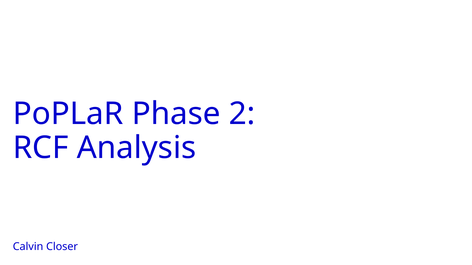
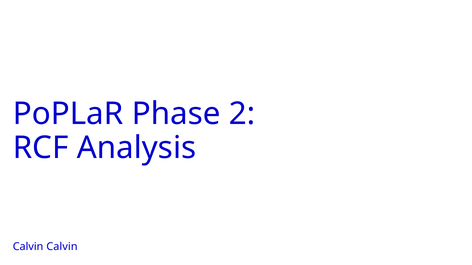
Calvin Closer: Closer -> Calvin (62, 247)
